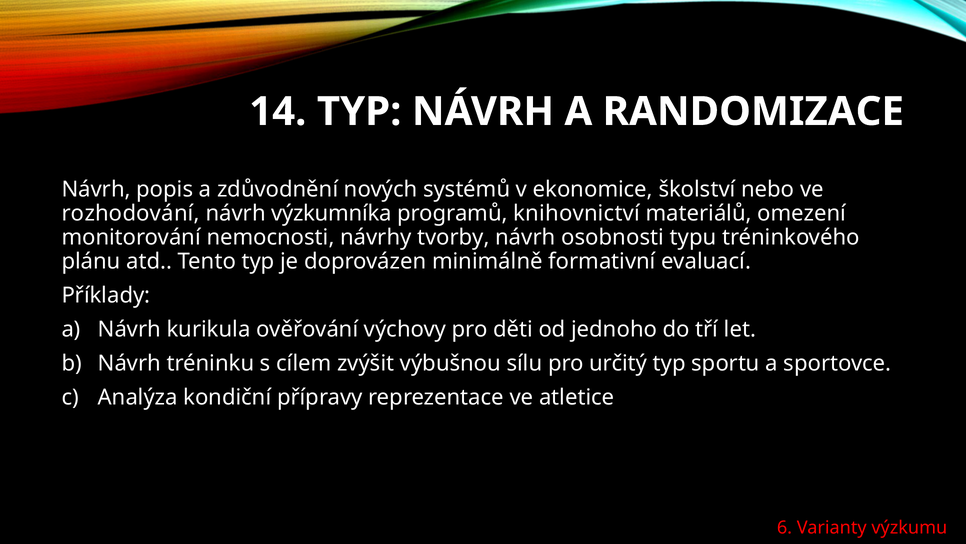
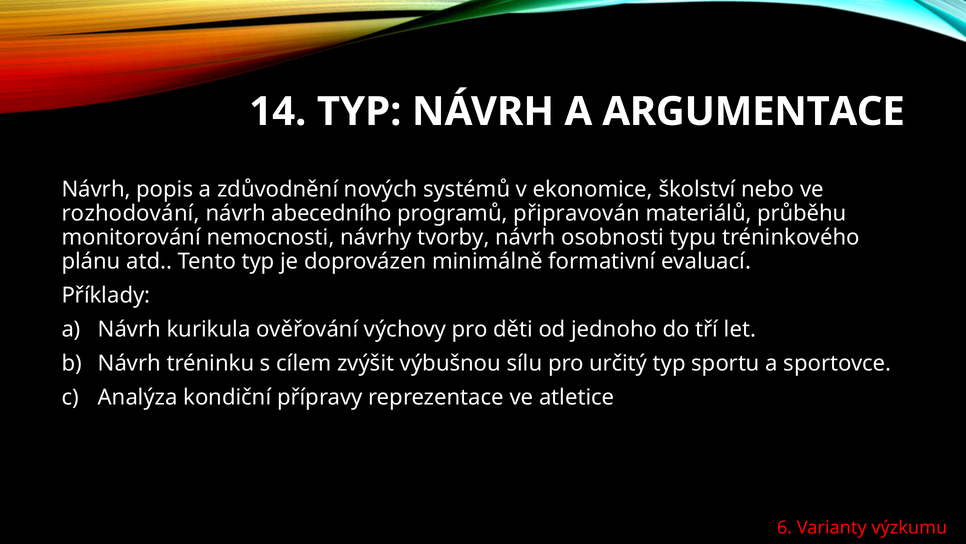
RANDOMIZACE: RANDOMIZACE -> ARGUMENTACE (754, 112)
výzkumníka: výzkumníka -> abecedního (331, 213)
knihovnictví: knihovnictví -> připravován (577, 213)
omezení: omezení -> průběhu (802, 213)
